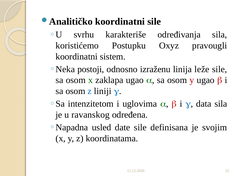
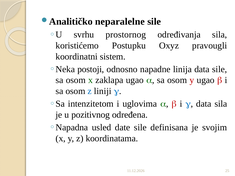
koordinatni: koordinatni -> neparalelne (120, 22)
karakteriše: karakteriše -> prostornog (126, 35)
izraženu: izraženu -> napadne (155, 69)
linija leže: leže -> data (202, 69)
ravanskog: ravanskog -> pozitivnog (91, 115)
